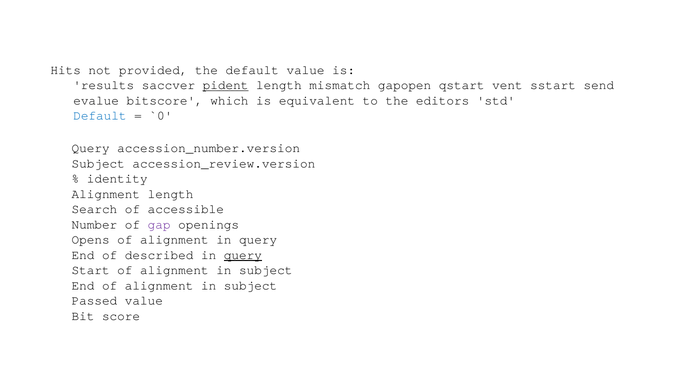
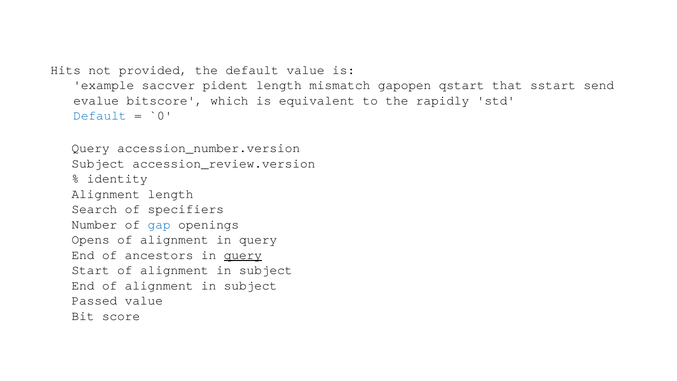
results: results -> example (104, 85)
pident underline: present -> none (226, 85)
vent: vent -> that (507, 85)
editors: editors -> rapidly (443, 100)
accessible: accessible -> specifiers (186, 209)
gap colour: purple -> blue (159, 224)
described: described -> ancestors (159, 255)
